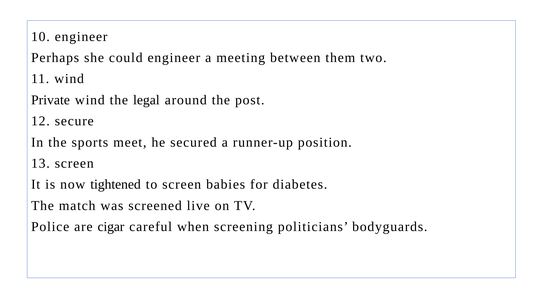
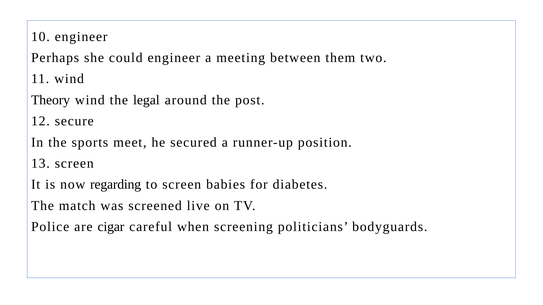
Private: Private -> Theory (51, 100)
tightened: tightened -> regarding (116, 185)
